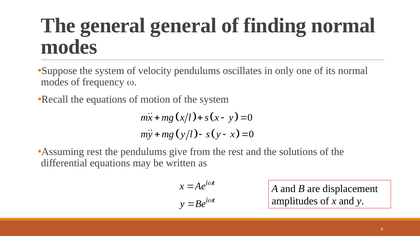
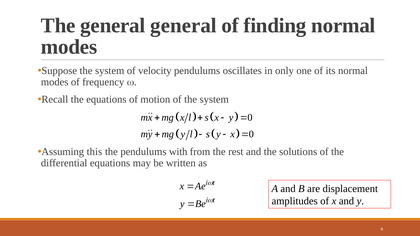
Assuming rest: rest -> this (94, 152)
give: give -> with (178, 152)
